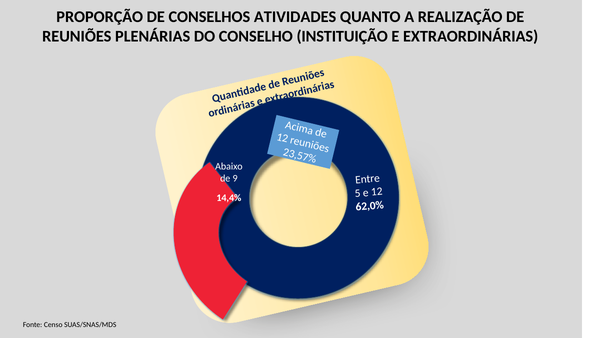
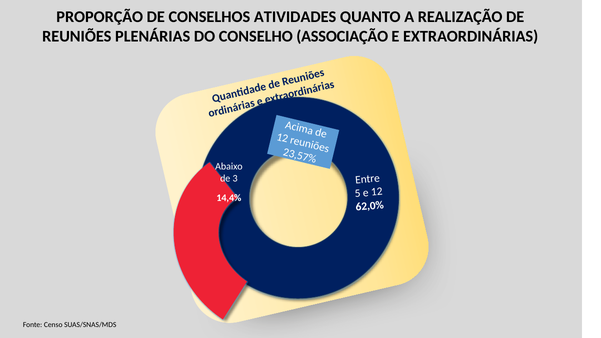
INSTITUIÇÃO: INSTITUIÇÃO -> ASSOCIAÇÃO (342, 37)
de 9: 9 -> 3 (235, 179)
